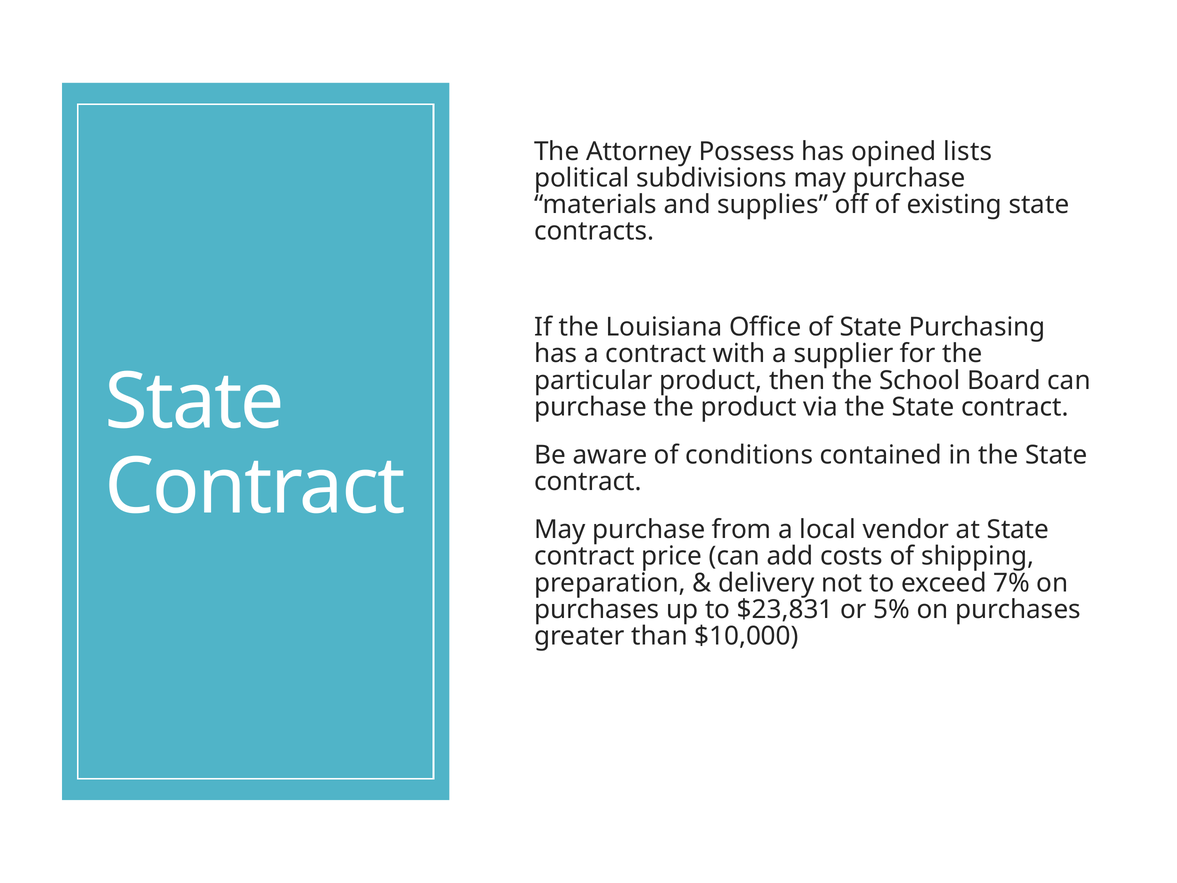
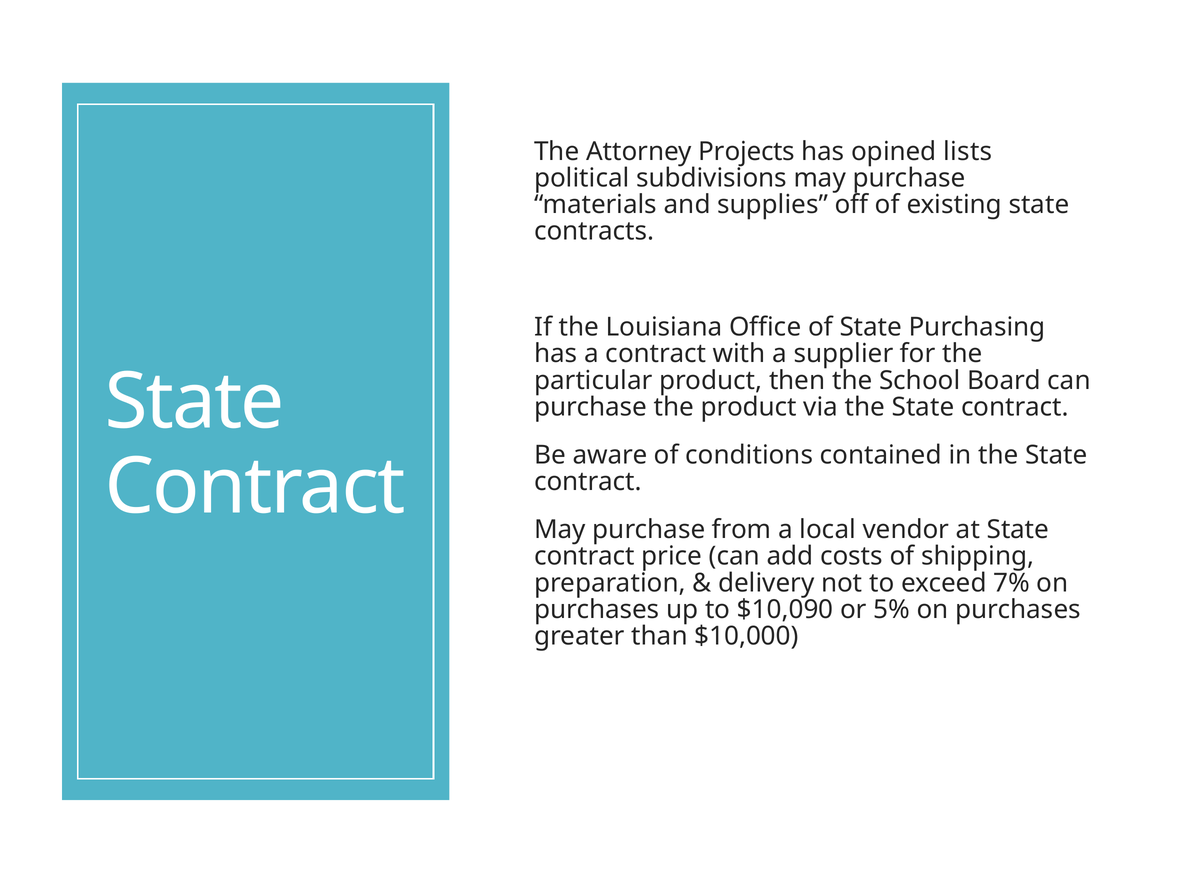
Possess: Possess -> Projects (747, 151)
$23,831: $23,831 -> $10,090 (785, 609)
